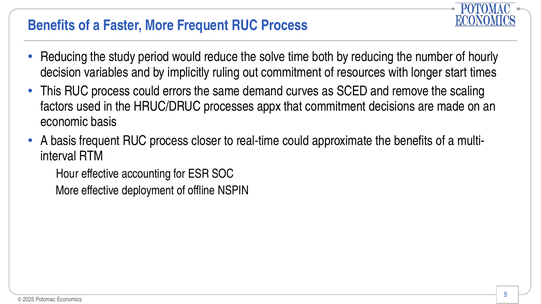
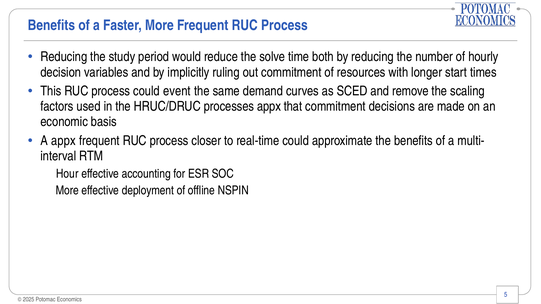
errors: errors -> event (177, 91)
A basis: basis -> appx (63, 141)
